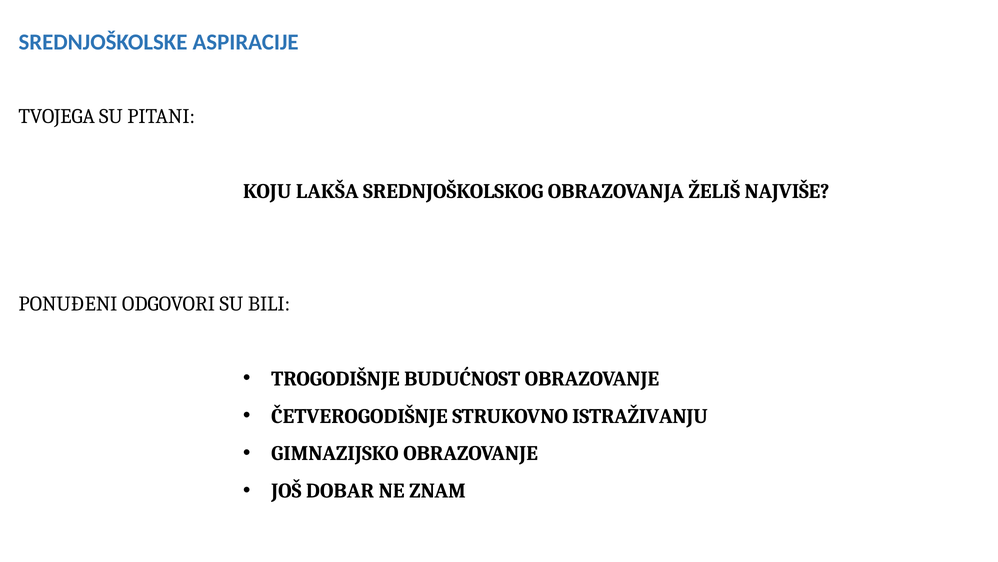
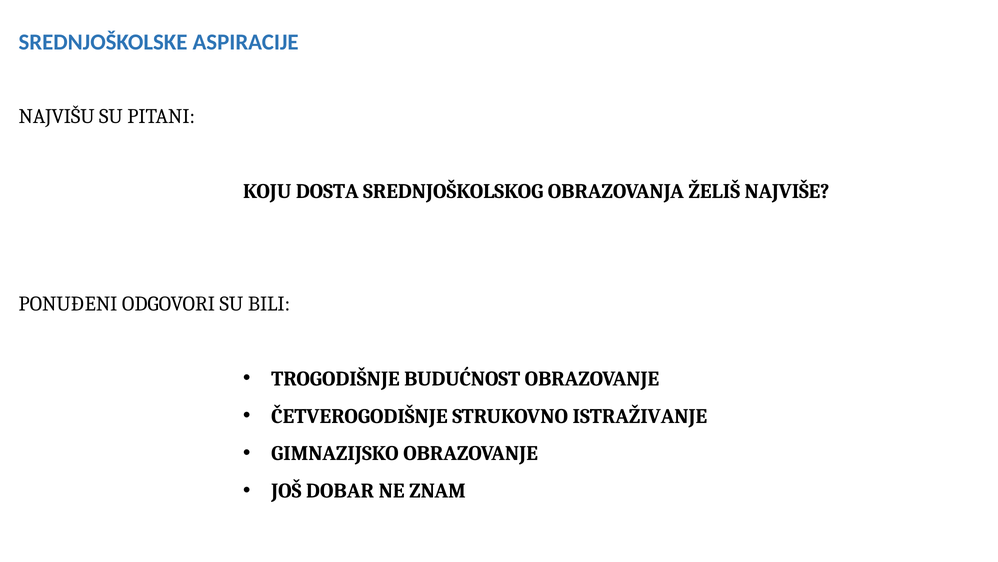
TVOJEGA: TVOJEGA -> NAJVIŠU (57, 116)
LAKŠA: LAKŠA -> DOSTA (327, 191)
ISTRAŽIVANJU: ISTRAŽIVANJU -> ISTRAŽIVANJE (640, 416)
